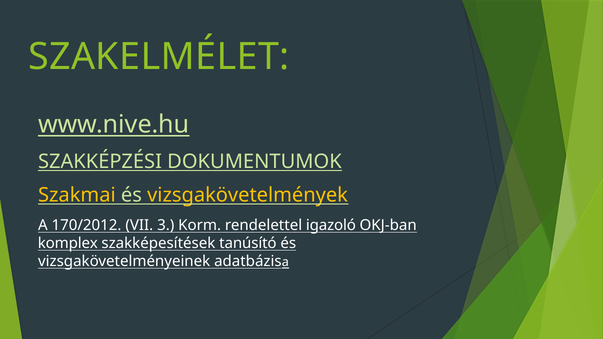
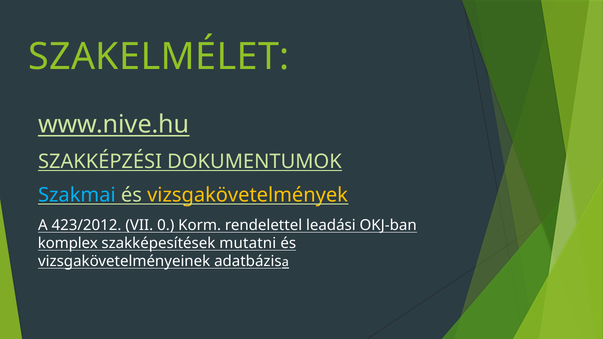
Szakmai colour: yellow -> light blue (77, 195)
170/2012: 170/2012 -> 423/2012 (87, 225)
3: 3 -> 0 (166, 225)
igazoló: igazoló -> leadási (331, 225)
tanúsító: tanúsító -> mutatni (248, 244)
